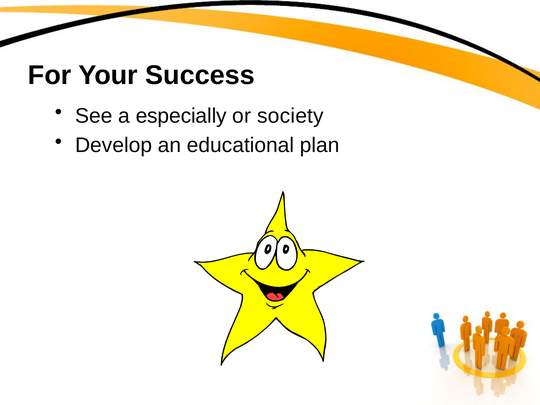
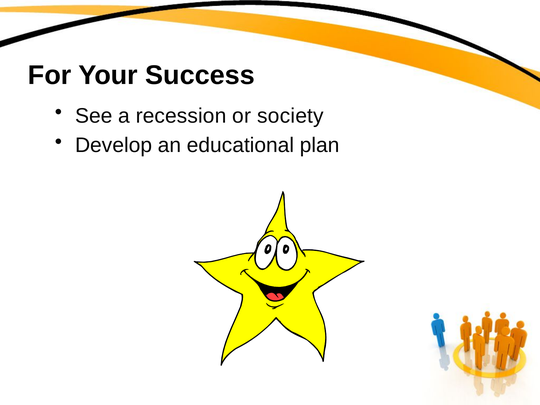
especially: especially -> recession (181, 116)
